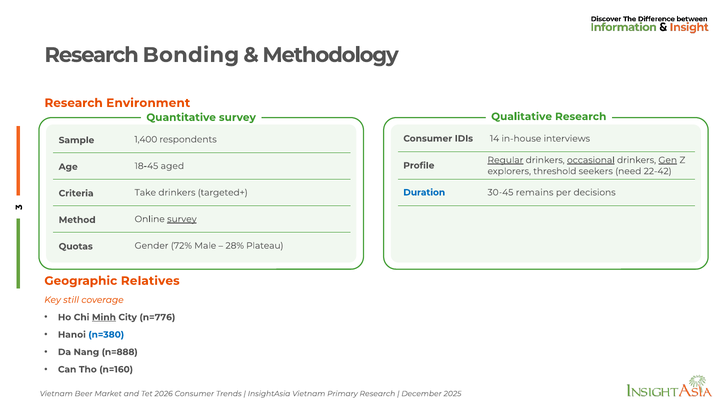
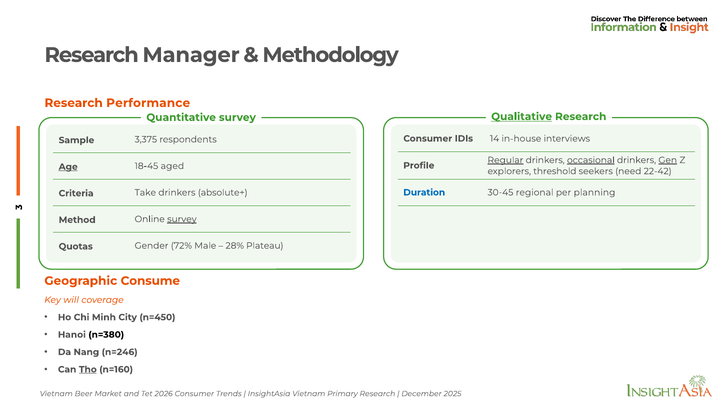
Bonding: Bonding -> Manager (191, 55)
Environment: Environment -> Performance (148, 103)
Qualitative underline: none -> present (522, 117)
1,400: 1,400 -> 3,375 (146, 139)
Age underline: none -> present (68, 167)
remains: remains -> regional (535, 192)
decisions: decisions -> planning (594, 192)
targeted+: targeted+ -> absolute+ (223, 193)
Relatives: Relatives -> Consume (150, 281)
still: still -> will (71, 300)
Minh underline: present -> none (104, 317)
n=776: n=776 -> n=450 (157, 317)
n=380 colour: blue -> black (106, 335)
n=888: n=888 -> n=246 (120, 352)
Tho underline: none -> present (88, 369)
